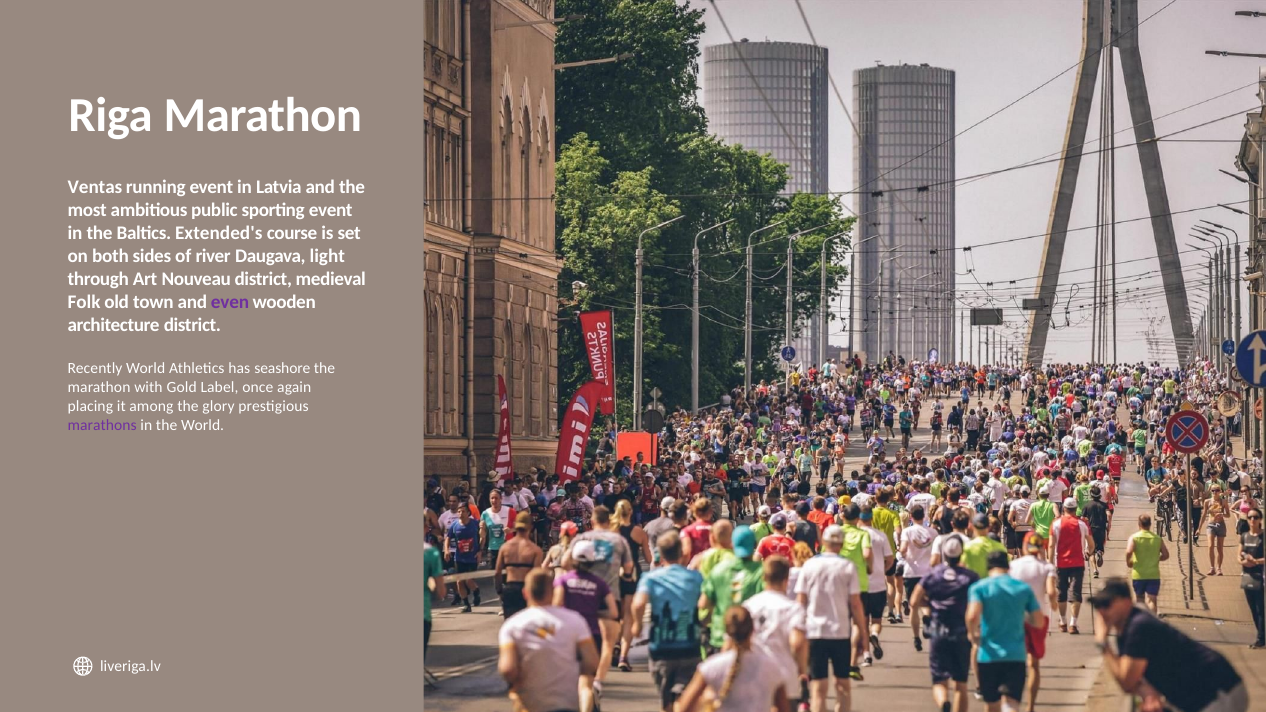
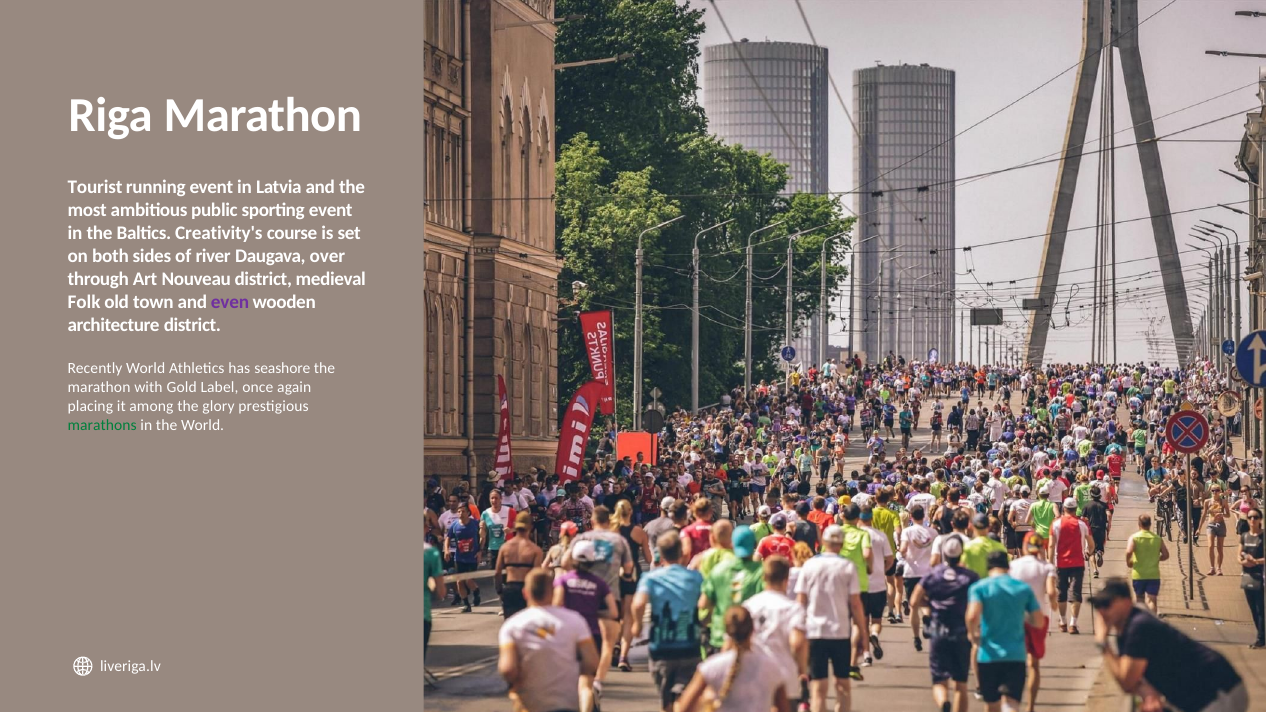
Ventas: Ventas -> Tourist (95, 187)
Extended's: Extended's -> Creativity's (219, 233)
light: light -> over (327, 256)
marathons colour: purple -> green (102, 425)
